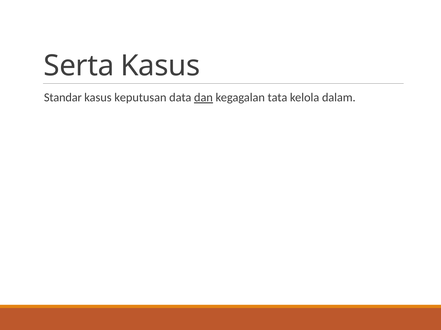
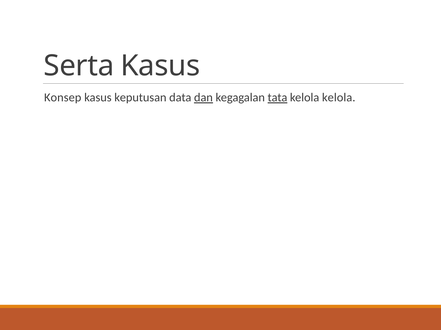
Standar: Standar -> Konsep (63, 98)
tata underline: none -> present (277, 98)
kelola dalam: dalam -> kelola (339, 98)
